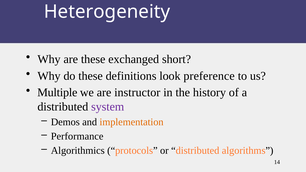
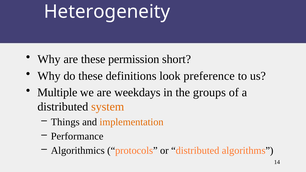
exchanged: exchanged -> permission (134, 59)
instructor: instructor -> weekdays (137, 93)
history: history -> groups (209, 93)
system colour: purple -> orange (108, 107)
Demos: Demos -> Things (65, 122)
